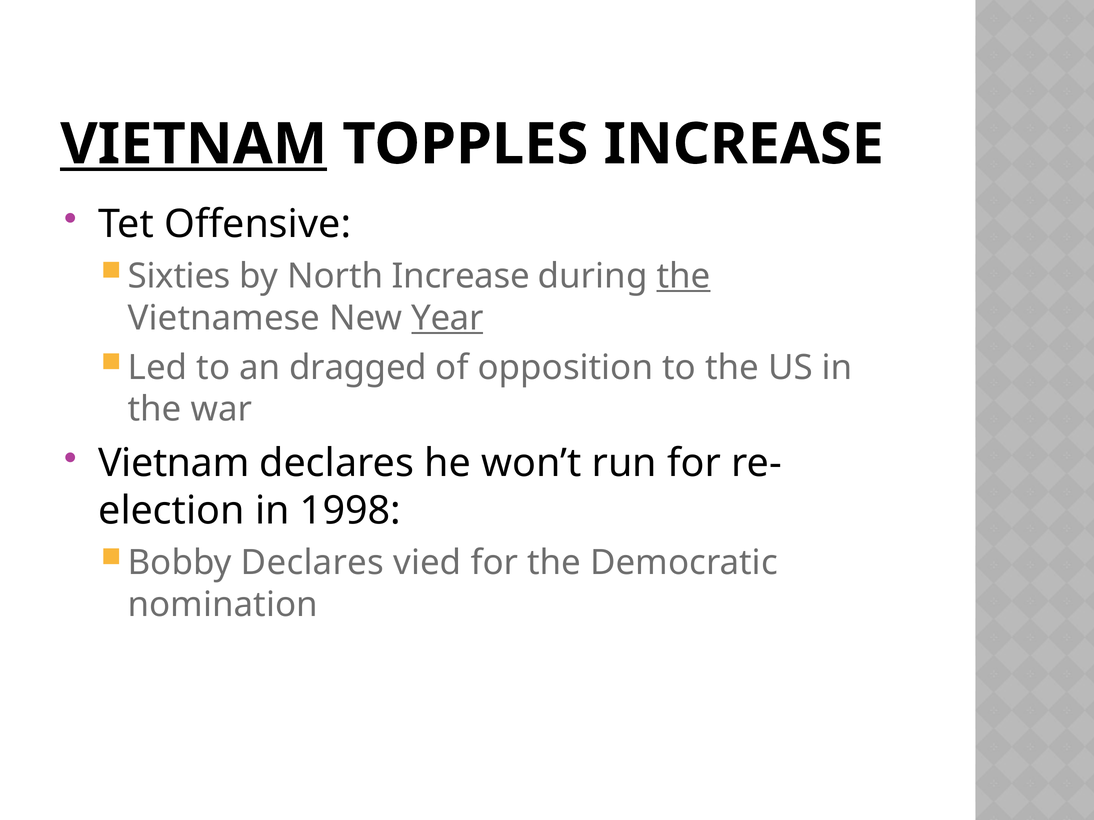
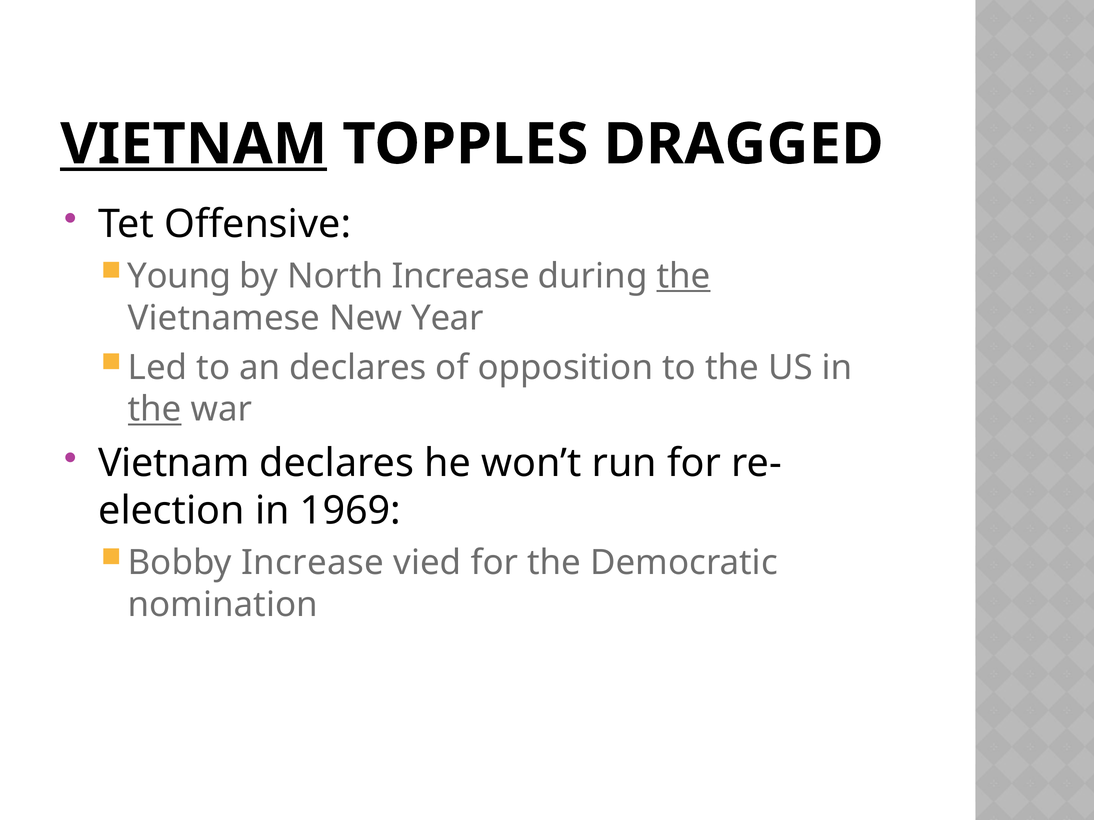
TOPPLES INCREASE: INCREASE -> DRAGGED (744, 144)
Sixties: Sixties -> Young (179, 276)
Year underline: present -> none (447, 318)
an dragged: dragged -> declares (358, 368)
the underline: none -> present (155, 410)
1998: 1998 -> 1969 (350, 511)
Bobby Declares: Declares -> Increase (312, 563)
